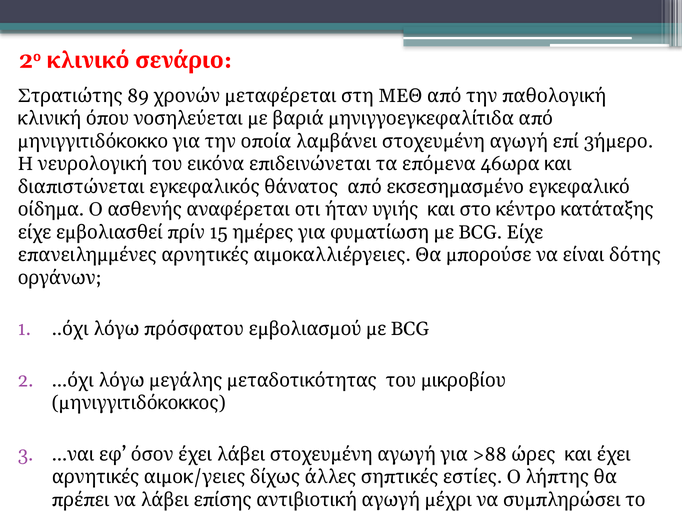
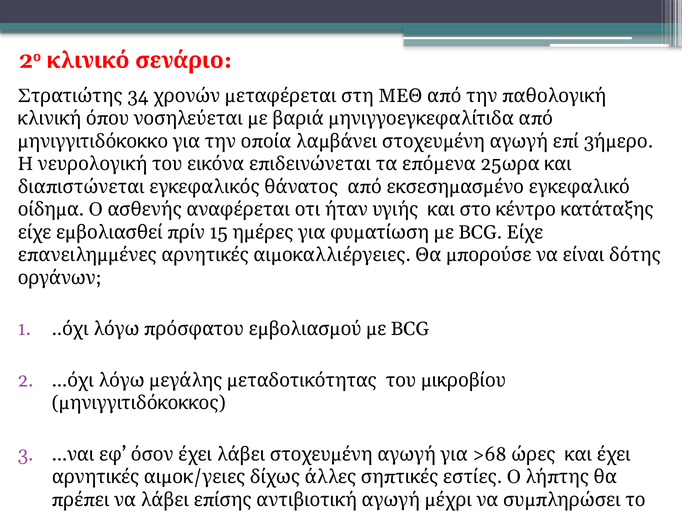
89: 89 -> 34 (138, 96)
46: 46 -> 25 (491, 164)
>88: >88 -> >68 (490, 454)
